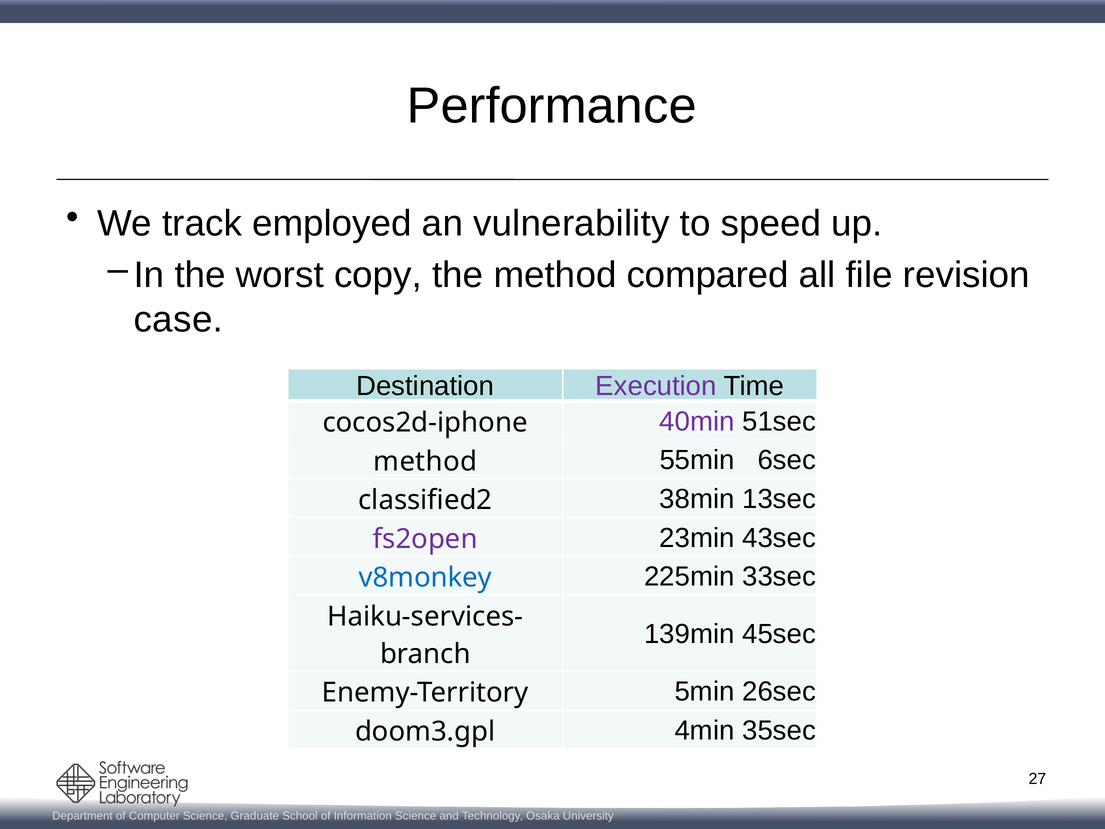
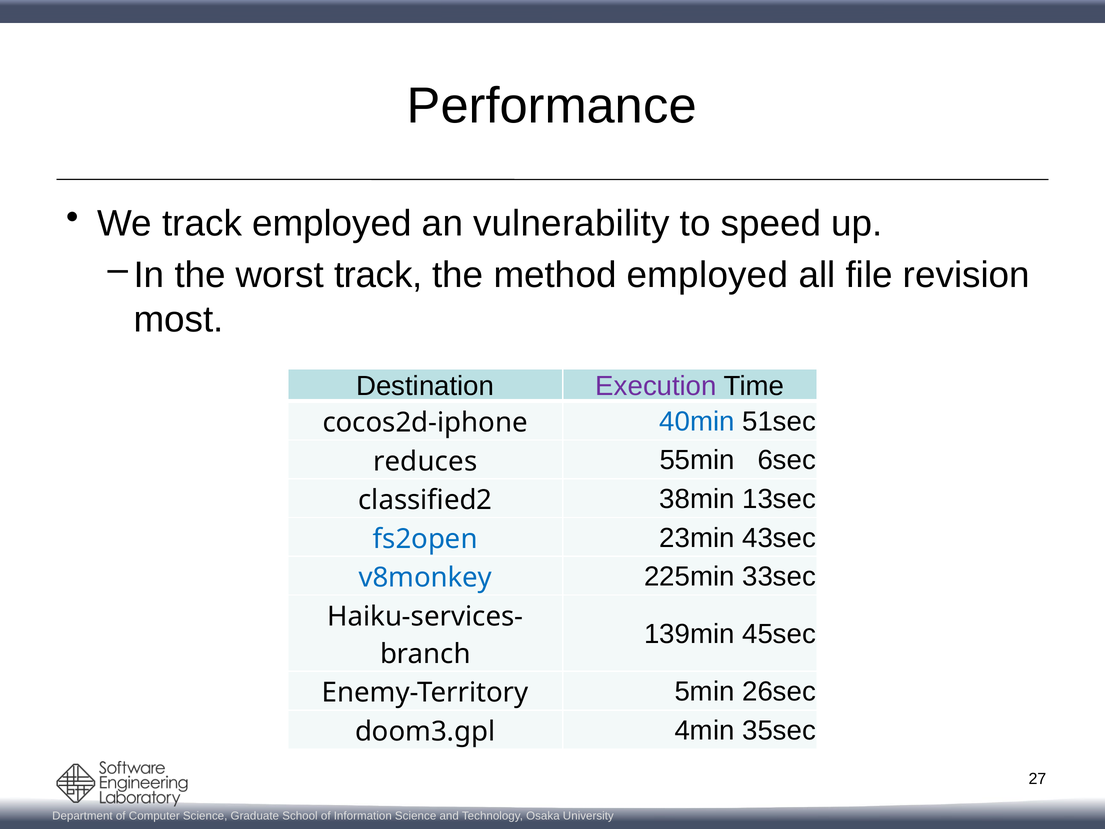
worst copy: copy -> track (378, 275)
method compared: compared -> employed (707, 275)
case: case -> most (179, 319)
40min colour: purple -> blue (697, 421)
method: method -> reduces (425, 461)
fs2open colour: purple -> blue (425, 539)
